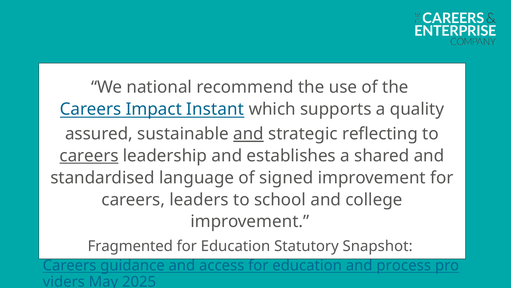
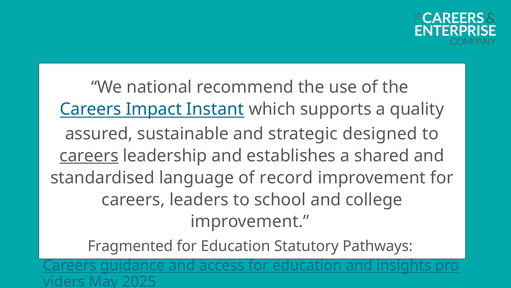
and underline: present -> none (249, 134)
reflecting: reflecting -> designed (380, 134)
signed: signed -> record (286, 177)
Snapshot: Snapshot -> Pathways (378, 246)
process: process -> insights (404, 265)
